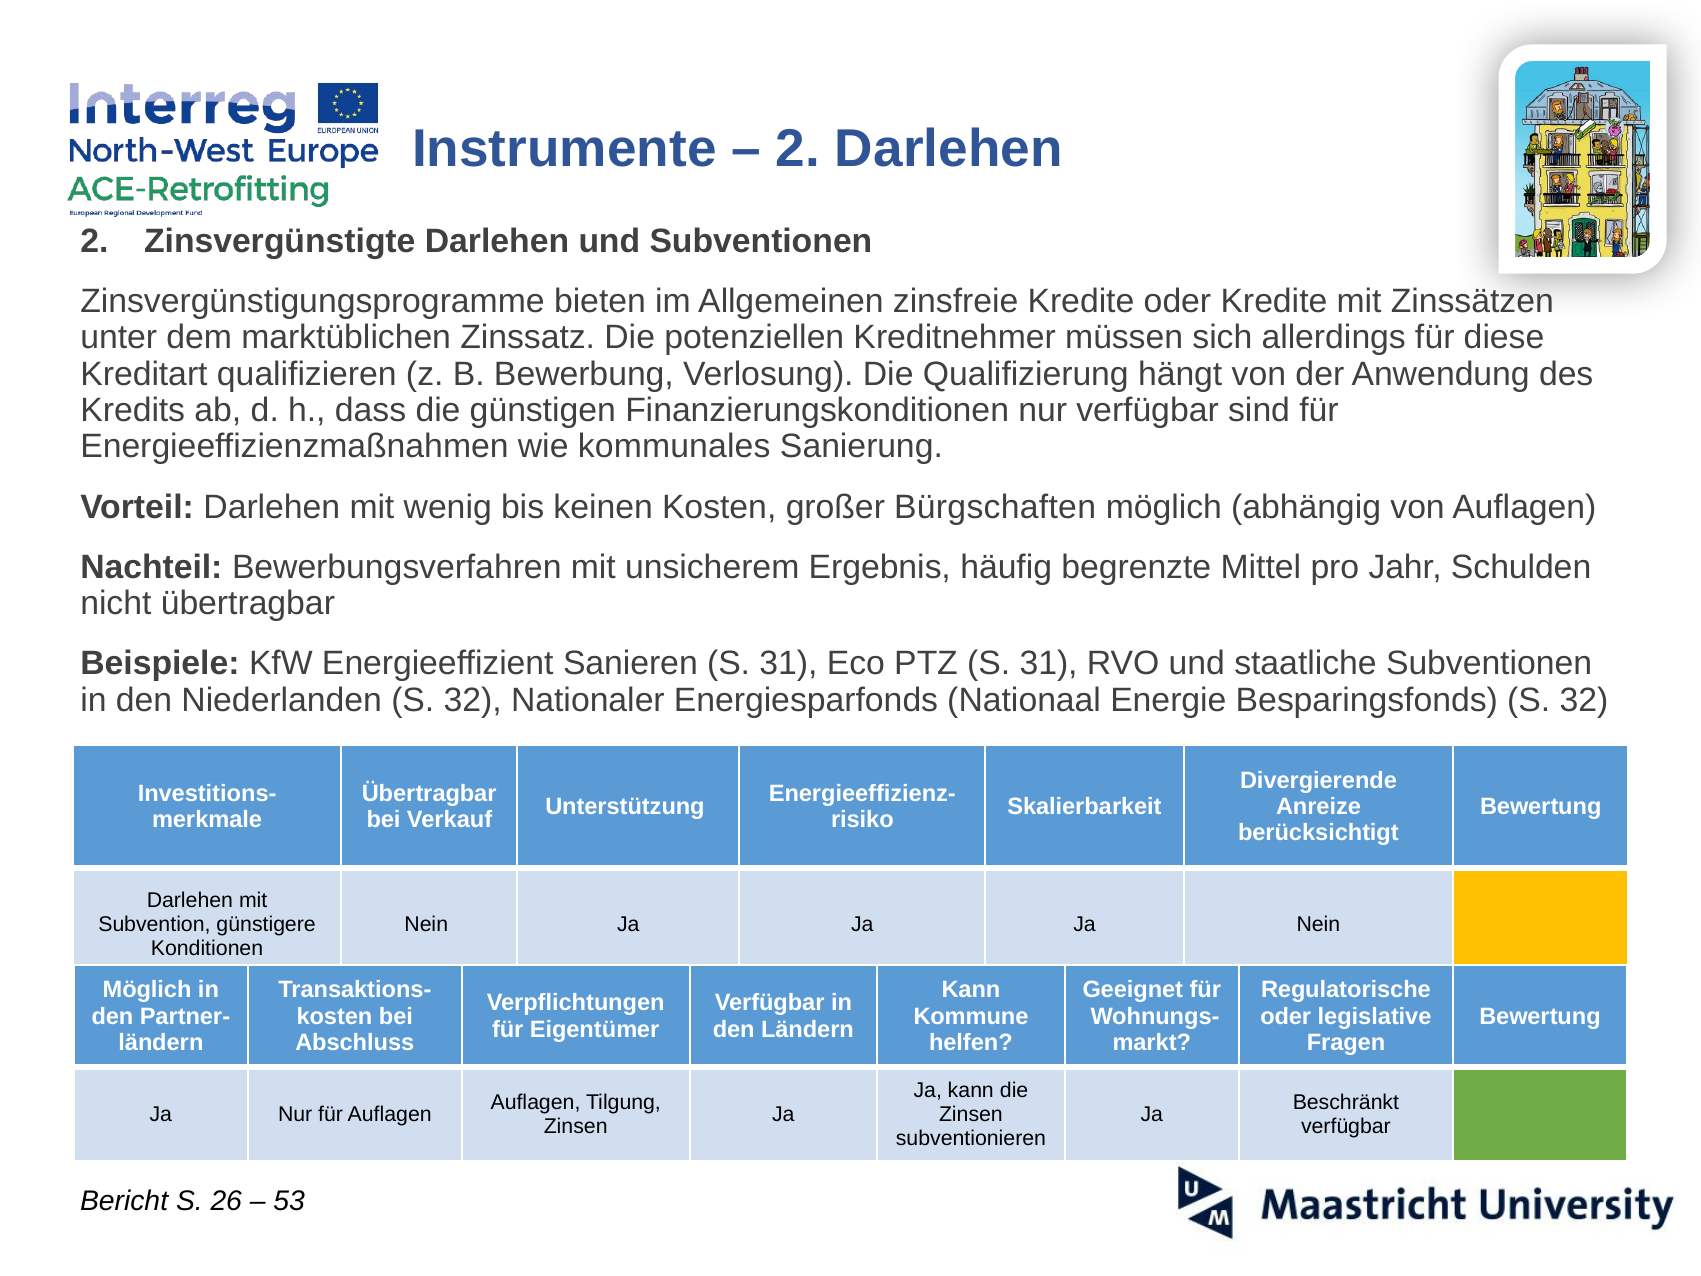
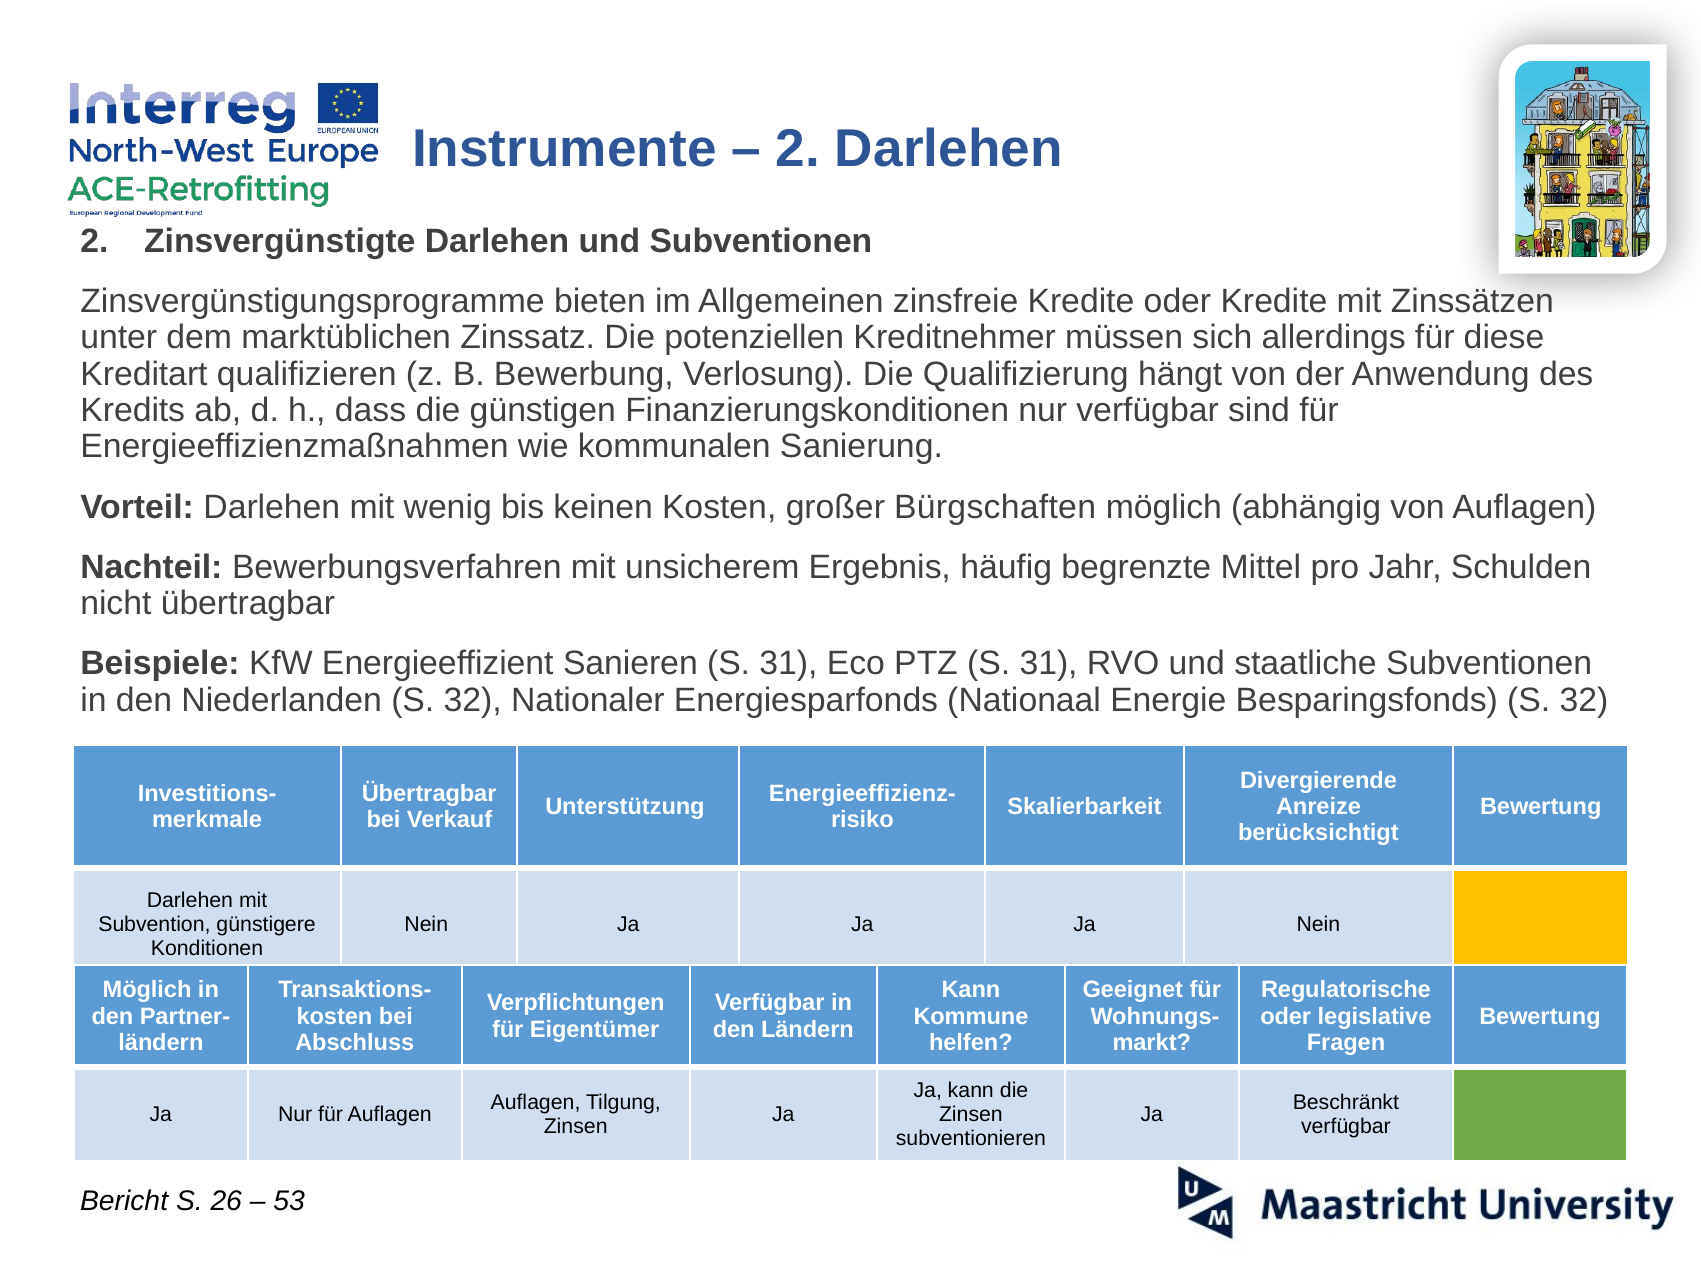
kommunales: kommunales -> kommunalen (674, 447)
